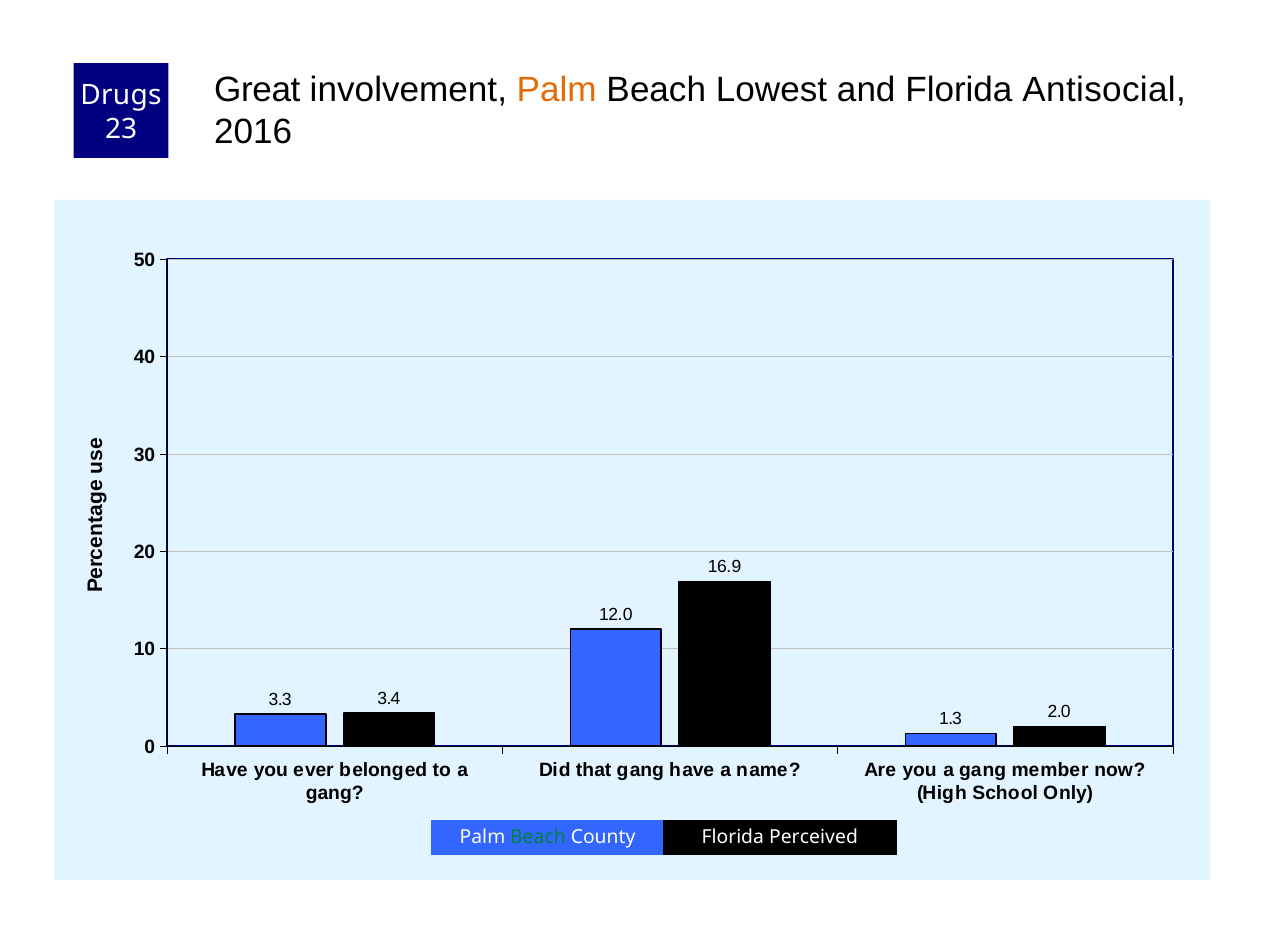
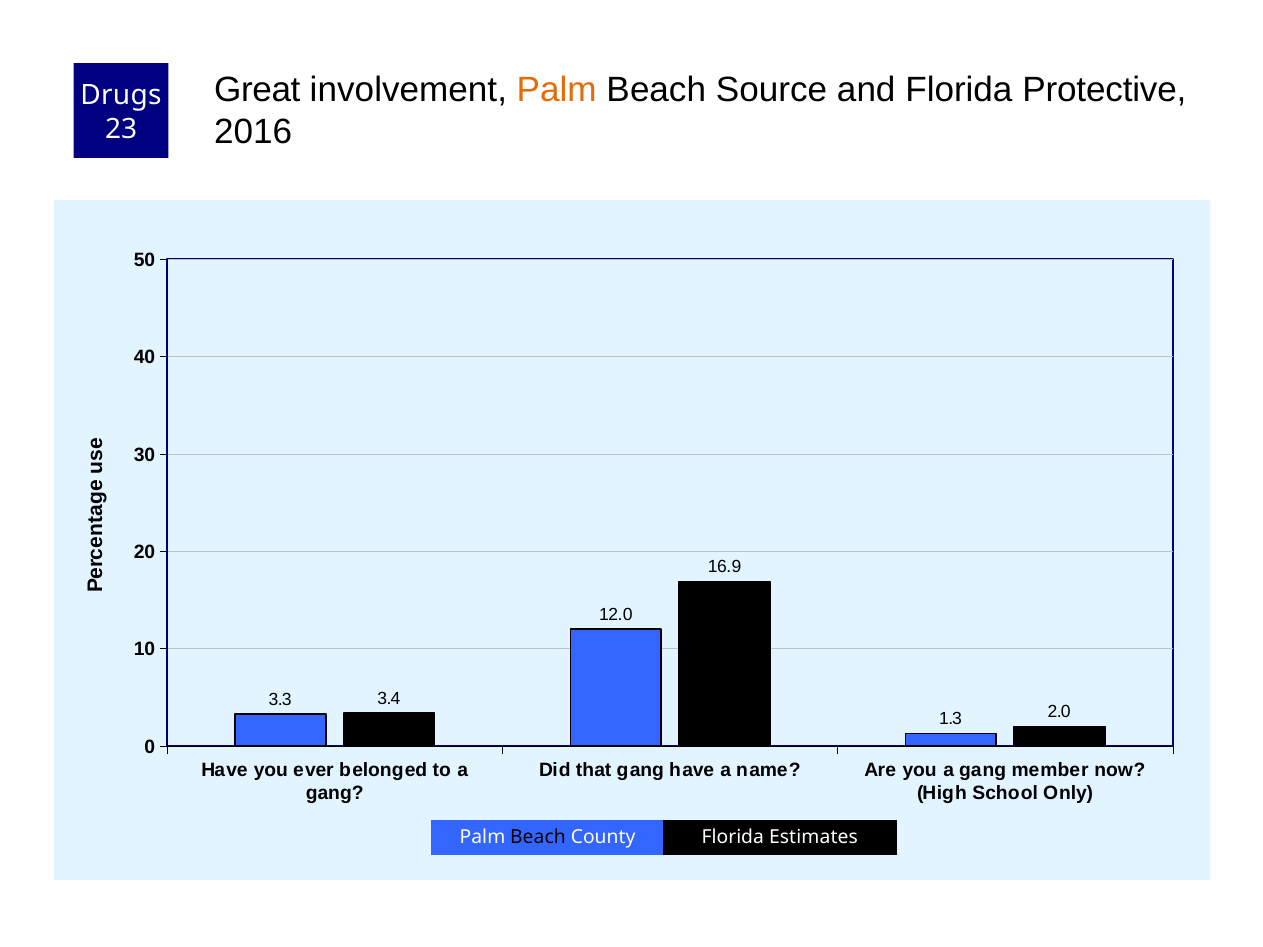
Lowest: Lowest -> Source (772, 90)
Antisocial: Antisocial -> Protective (1104, 90)
Beach colour: green -> black (538, 838)
Perceived: Perceived -> Estimates (813, 838)
